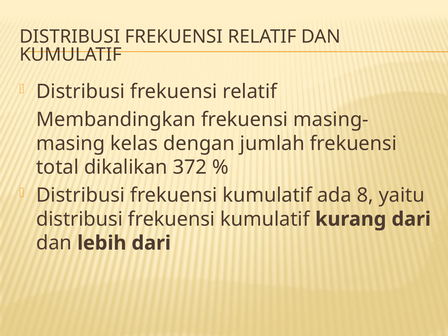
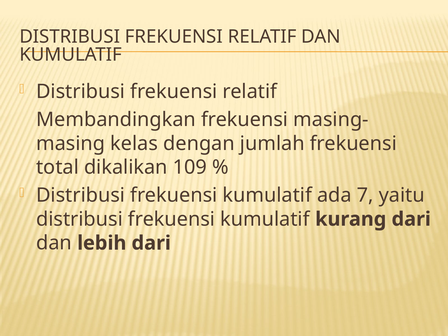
372: 372 -> 109 (190, 167)
8: 8 -> 7 (365, 195)
